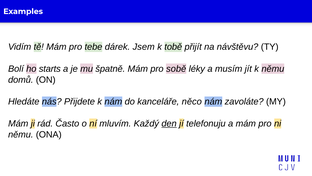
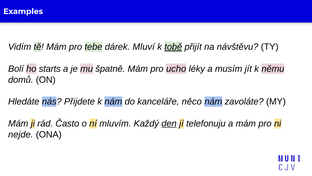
Jsem: Jsem -> Mluví (144, 47)
tobě underline: none -> present (173, 47)
sobě: sobě -> ucho (176, 69)
němu: němu -> nejde (21, 134)
